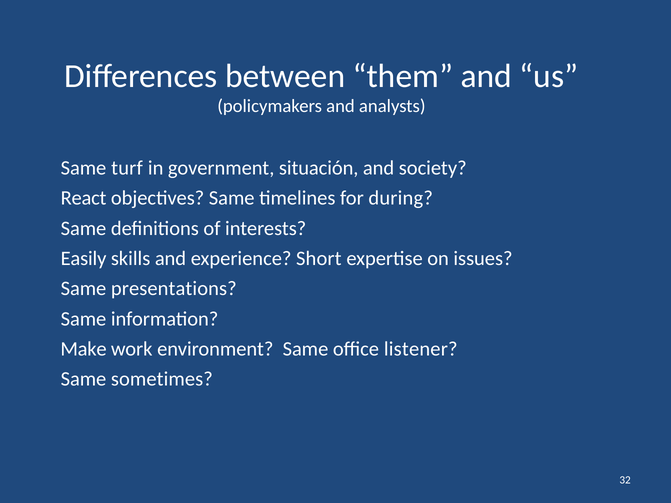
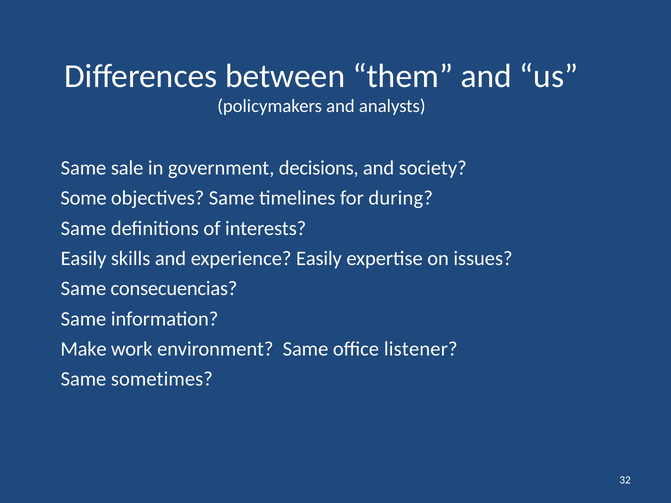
turf: turf -> sale (127, 168)
situación: situación -> decisions (319, 168)
React: React -> Some (84, 198)
experience Short: Short -> Easily (319, 259)
presentations: presentations -> consecuencias (174, 289)
